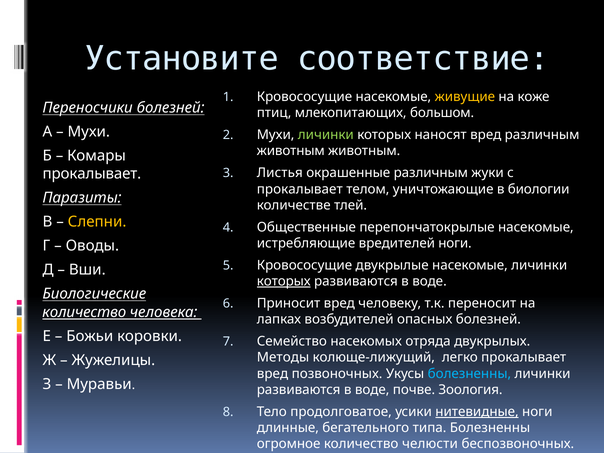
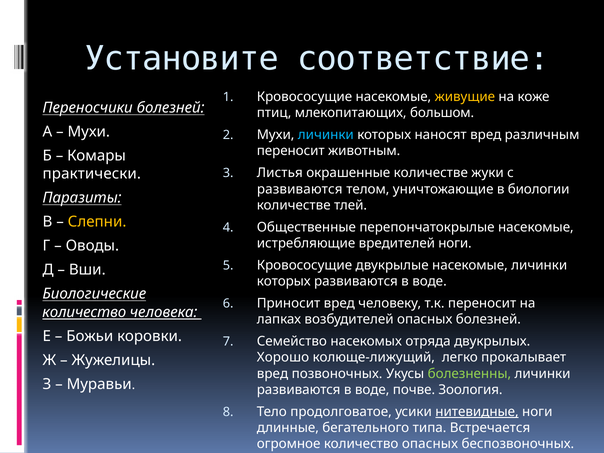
личинки colour: light green -> light blue (326, 135)
животным: животным -> переносит (291, 151)
прокалывает: прокалывает -> практически (92, 174)
окрашенные различным: различным -> количестве (431, 173)
прокалывает: прокалывает -> развиваются (300, 189)
которых underline: present -> none (284, 281)
Методы: Методы -> Хорошо (283, 358)
болезненны colour: light blue -> light green (469, 374)
типа Болезненны: Болезненны -> Встречается (490, 428)
количество челюсти: челюсти -> опасных (430, 444)
